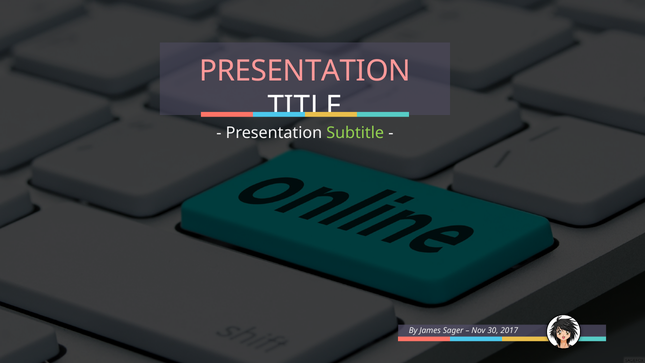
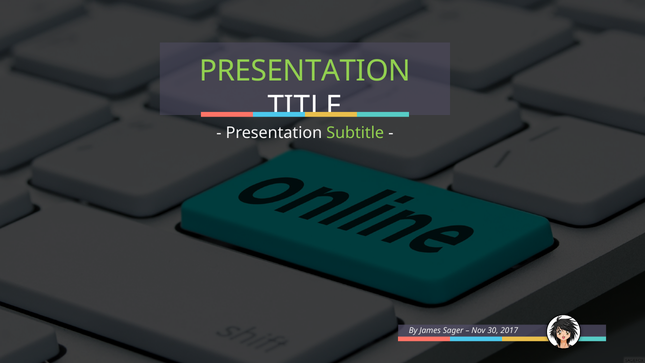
PRESENTATION colour: pink -> light green (305, 71)
